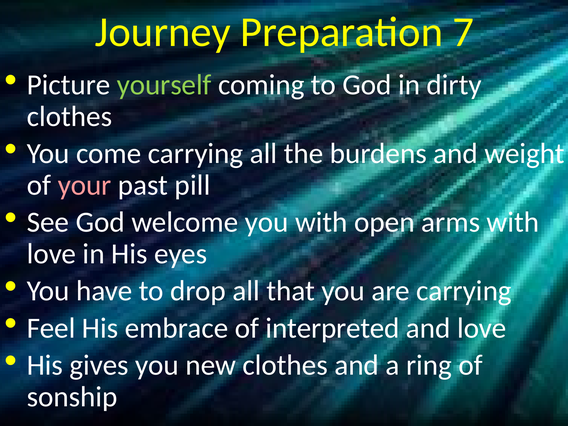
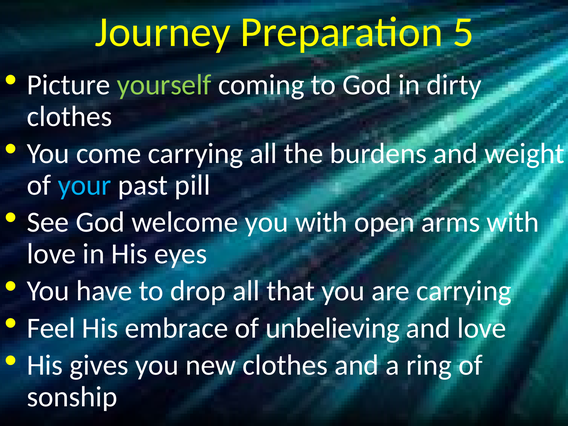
7: 7 -> 5 (463, 32)
your colour: pink -> light blue (85, 185)
interpreted: interpreted -> unbelieving (333, 328)
